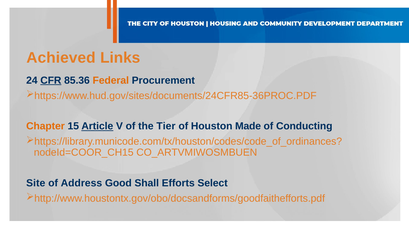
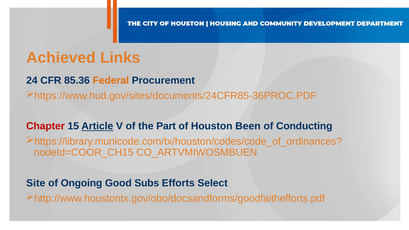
CFR underline: present -> none (51, 80)
Chapter colour: orange -> red (45, 126)
Tier: Tier -> Part (166, 126)
Made: Made -> Been (248, 126)
Address: Address -> Ongoing (82, 183)
Shall: Shall -> Subs (147, 183)
